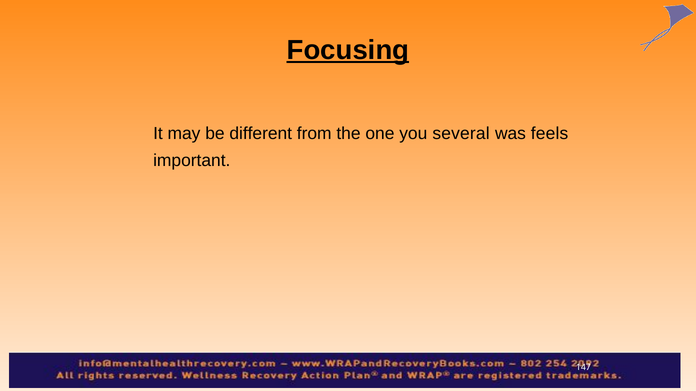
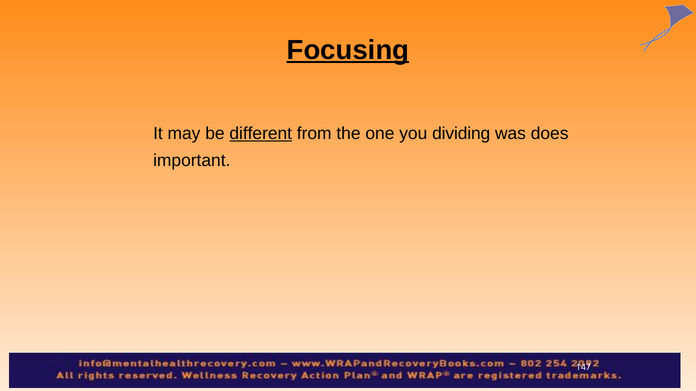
different underline: none -> present (261, 134)
several: several -> dividing (461, 134)
feels: feels -> does (550, 134)
